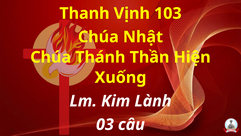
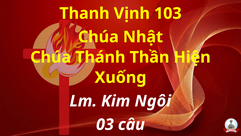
Lành: Lành -> Ngôi (153, 101)
